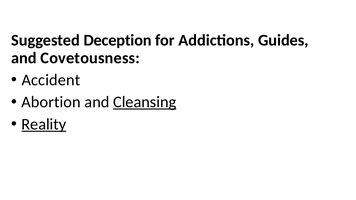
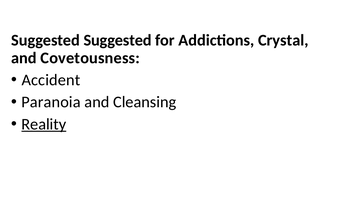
Suggested Deception: Deception -> Suggested (118, 40)
Guides: Guides -> Crystal (283, 40)
Abortion: Abortion -> Paranoia (51, 102)
Cleansing underline: present -> none (145, 102)
